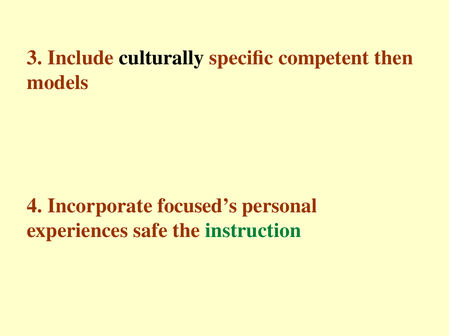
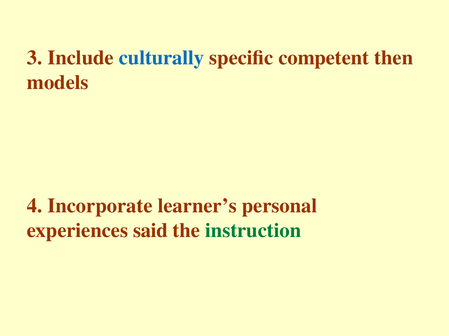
culturally colour: black -> blue (162, 58)
focused’s: focused’s -> learner’s (197, 206)
safe: safe -> said (151, 231)
